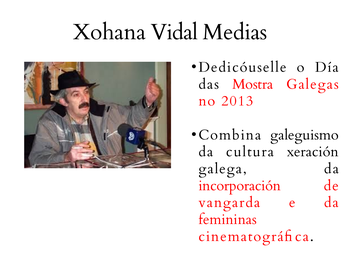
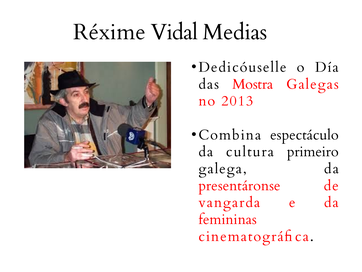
Xohana: Xohana -> Réxime (109, 32)
galeguismo: galeguismo -> espectáculo (305, 135)
xeración: xeración -> primeiro (313, 152)
incorporación: incorporación -> presentáronse (240, 185)
